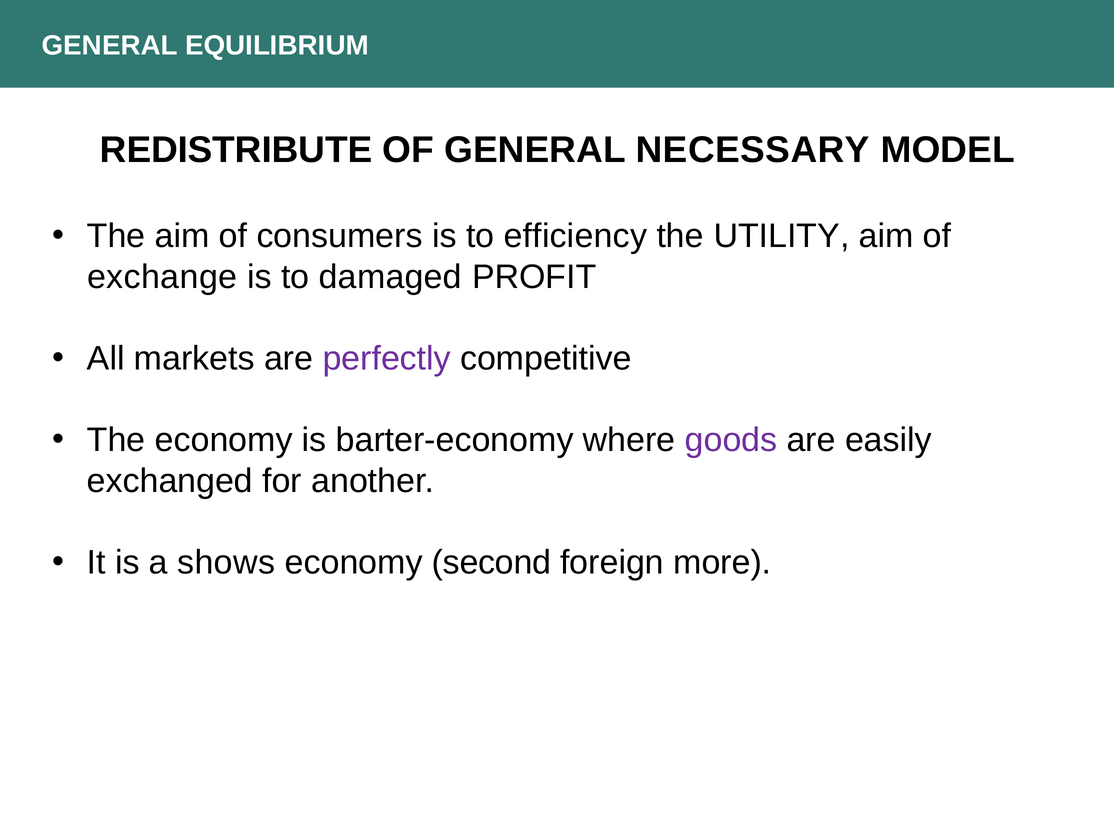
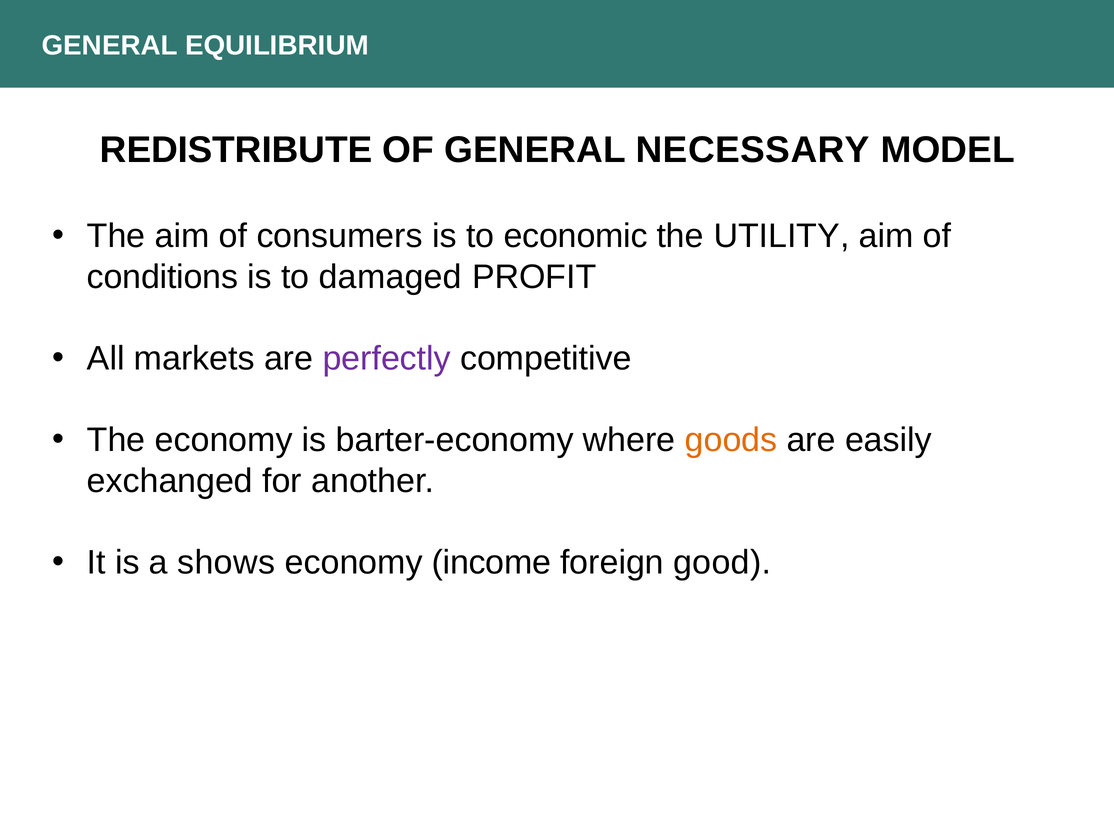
efficiency: efficiency -> economic (576, 236)
exchange: exchange -> conditions (162, 277)
goods colour: purple -> orange (731, 441)
second: second -> income (491, 563)
more: more -> good (722, 563)
